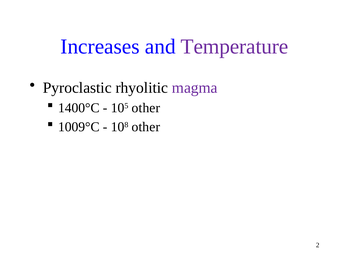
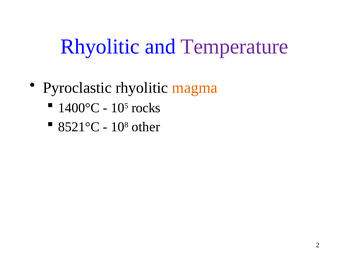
Increases: Increases -> Rhyolitic (100, 47)
magma colour: purple -> orange (195, 88)
105 other: other -> rocks (146, 108)
1009°C: 1009°C -> 8521°C (79, 127)
